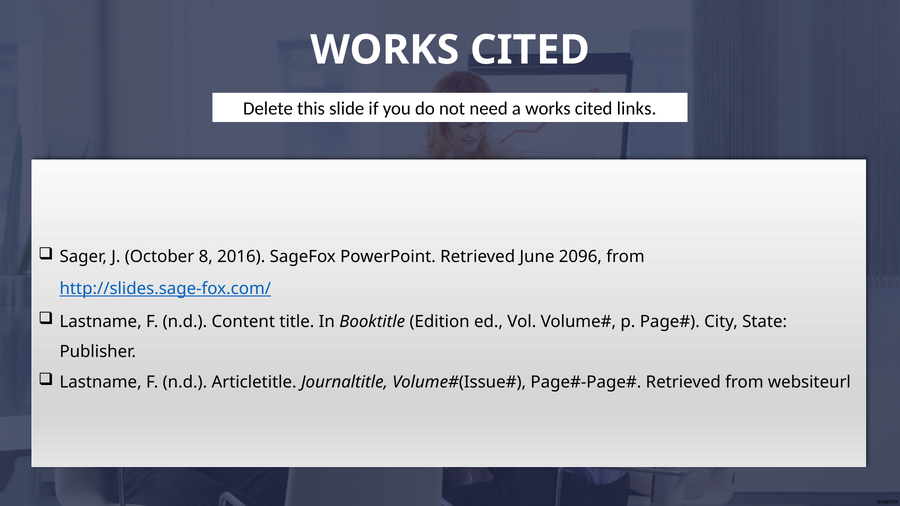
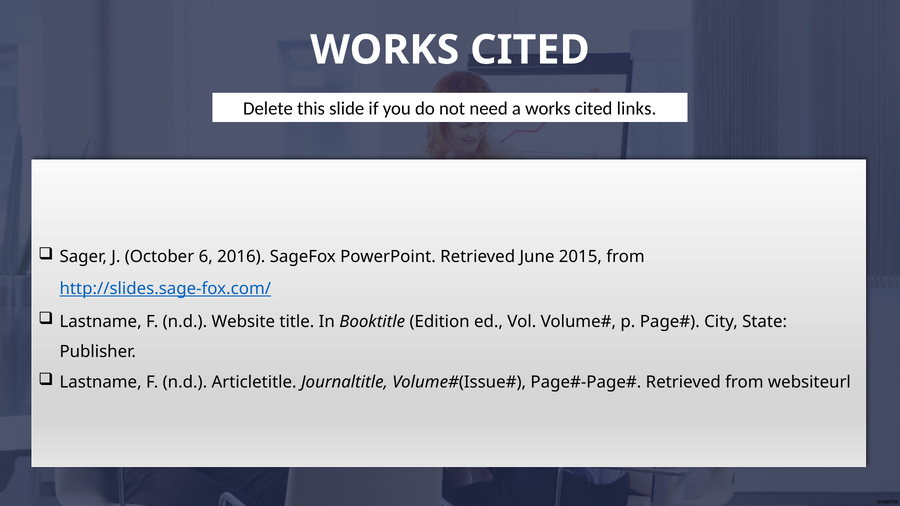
8: 8 -> 6 (206, 257)
2096: 2096 -> 2015 (580, 257)
Content: Content -> Website (243, 322)
